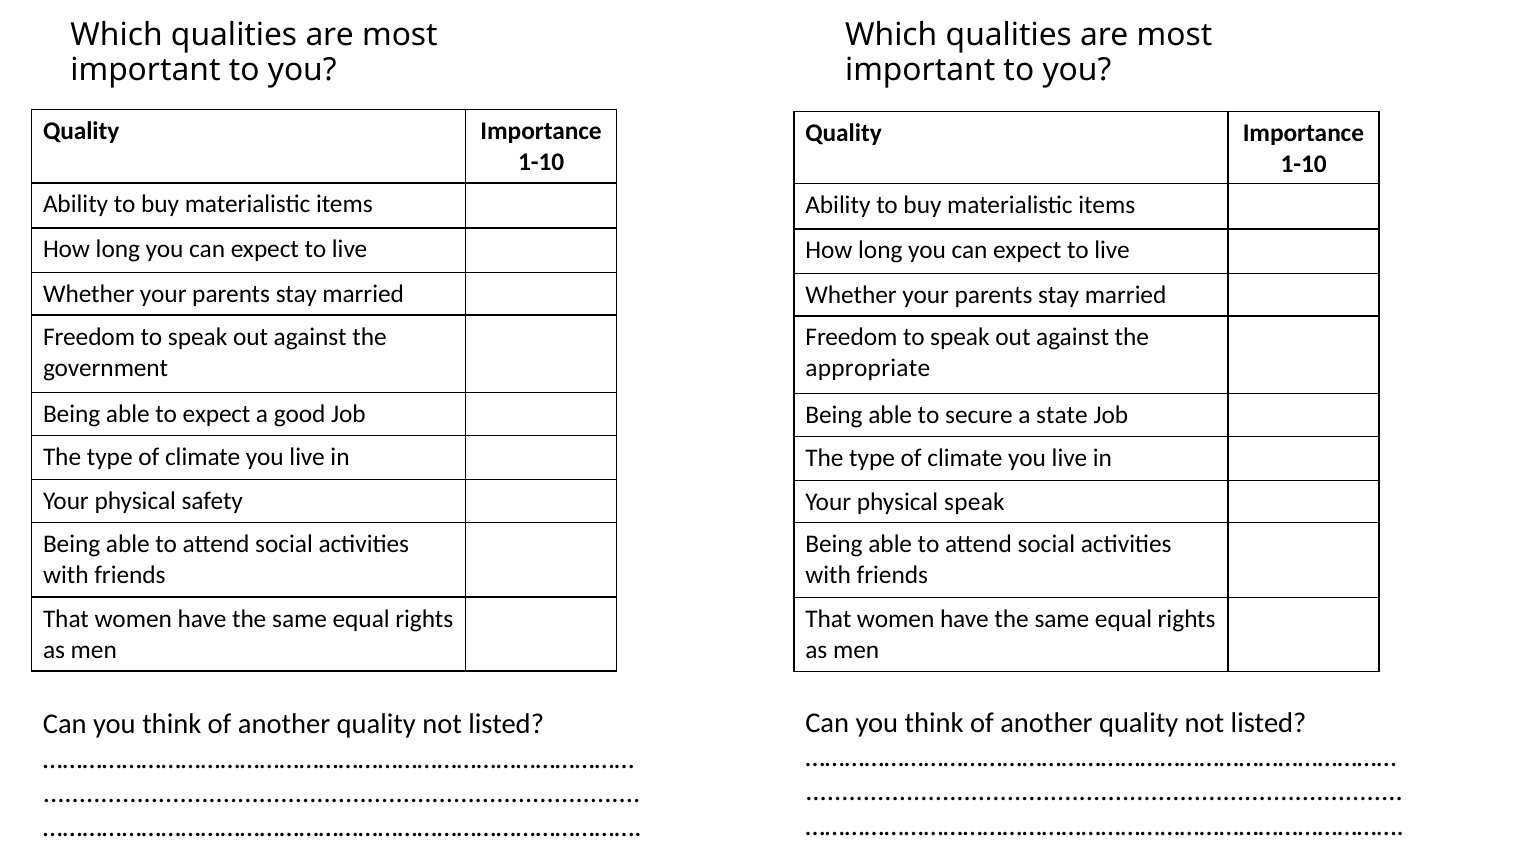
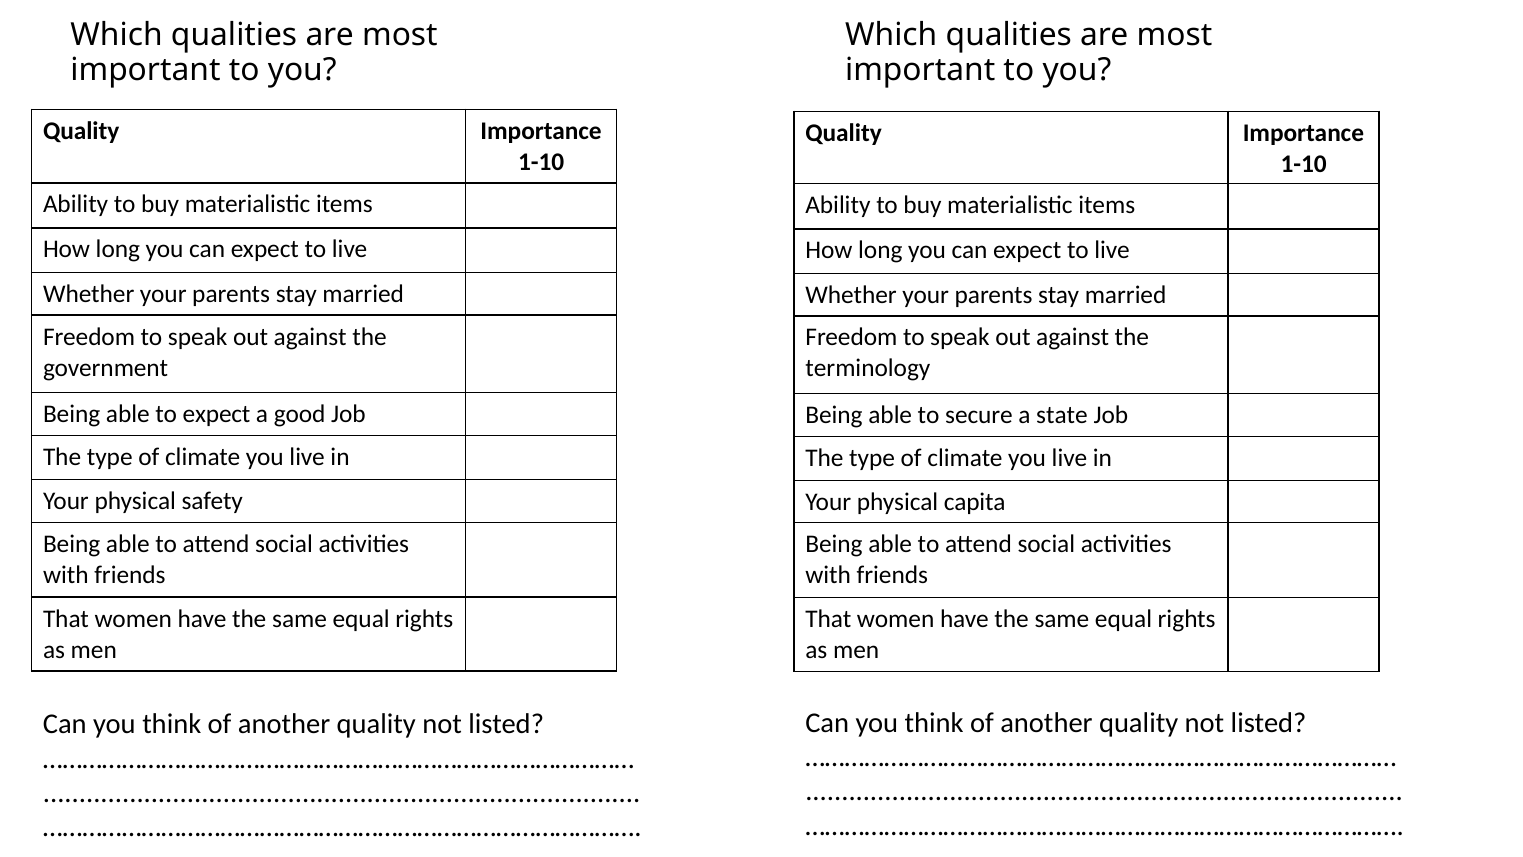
appropriate: appropriate -> terminology (868, 368)
physical speak: speak -> capita (975, 502)
